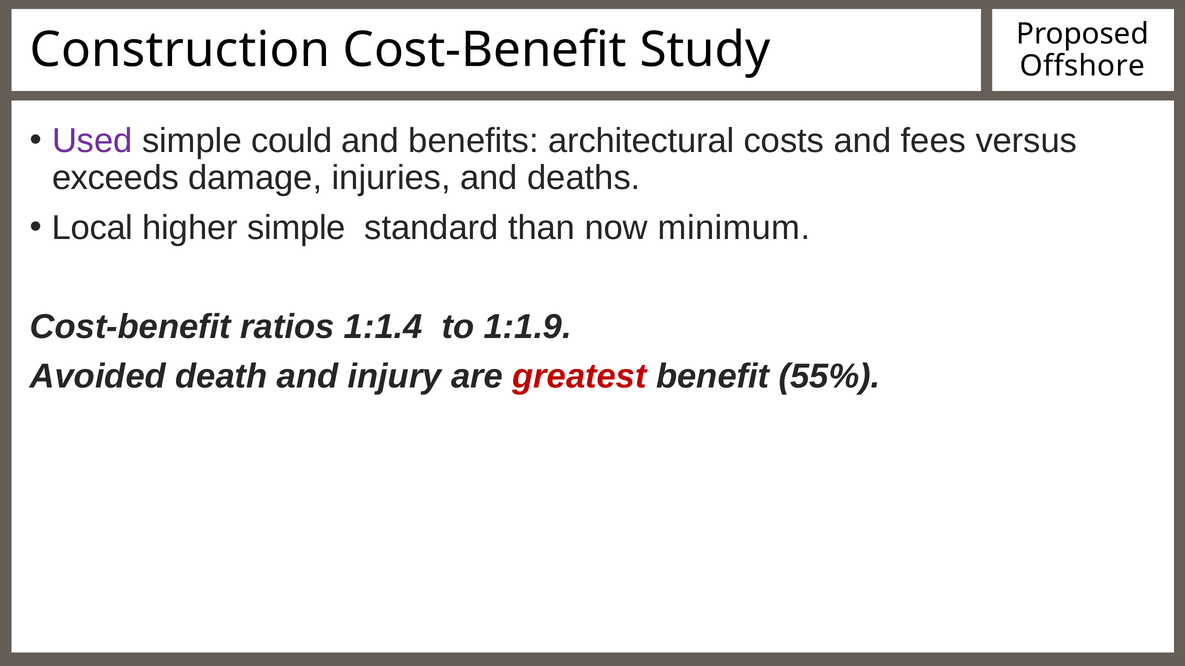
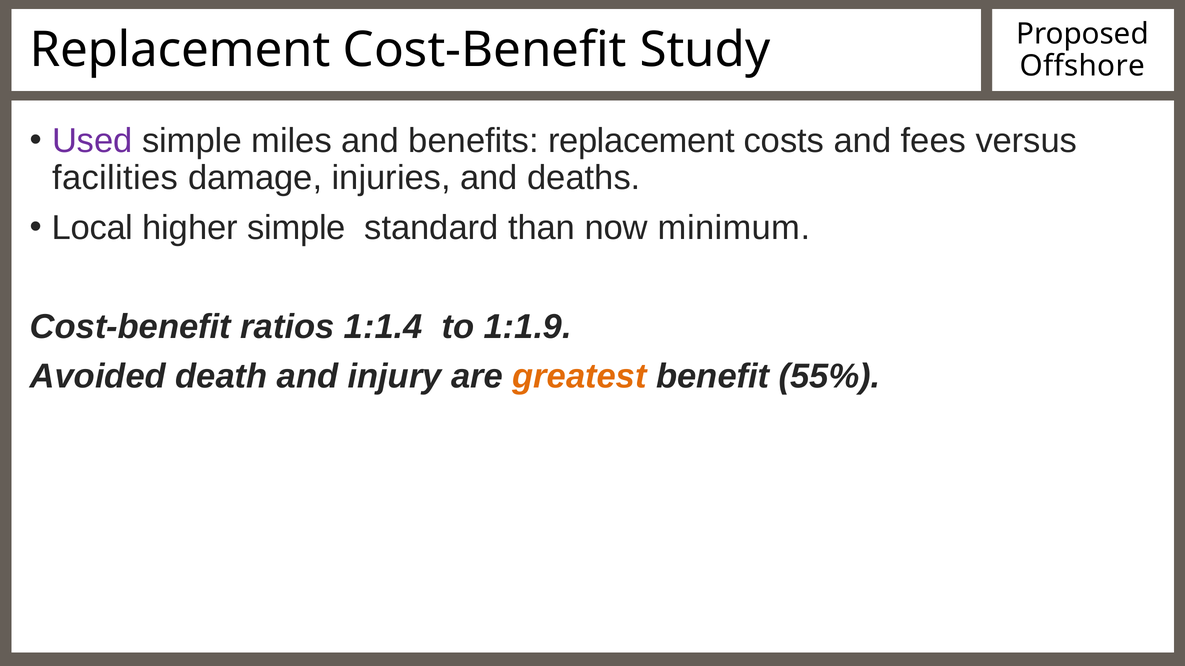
Construction: Construction -> Replacement (180, 50)
could: could -> miles (292, 141)
benefits architectural: architectural -> replacement (641, 141)
exceeds: exceeds -> facilities (115, 178)
greatest colour: red -> orange (580, 377)
